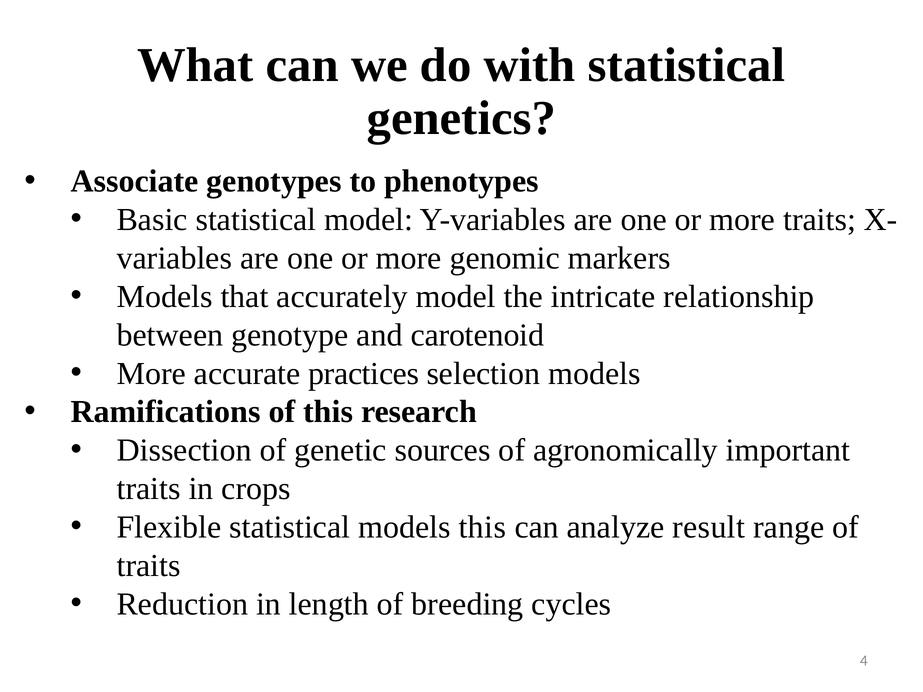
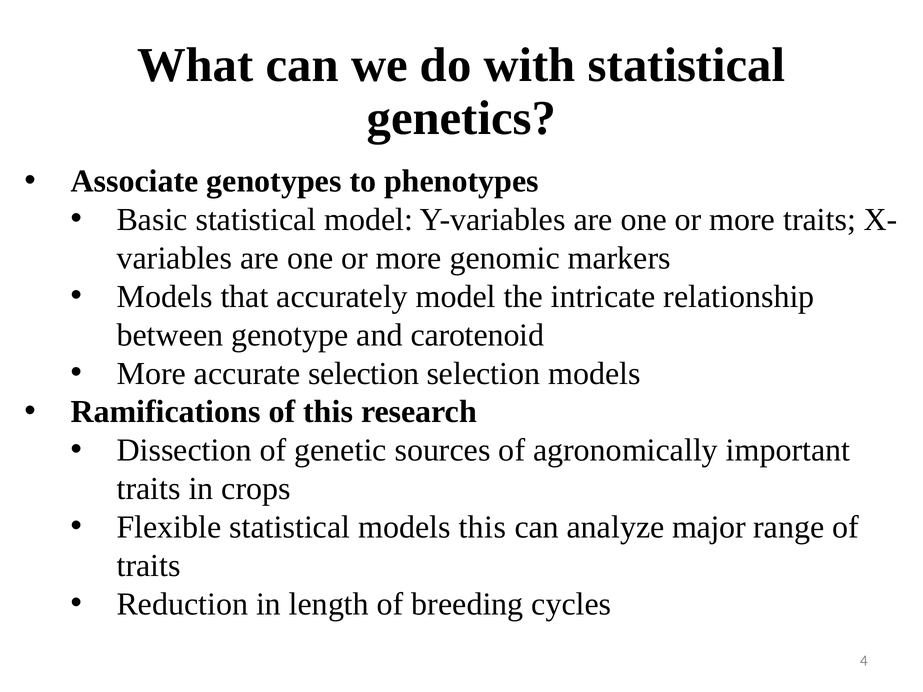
accurate practices: practices -> selection (364, 374)
result: result -> major (709, 527)
